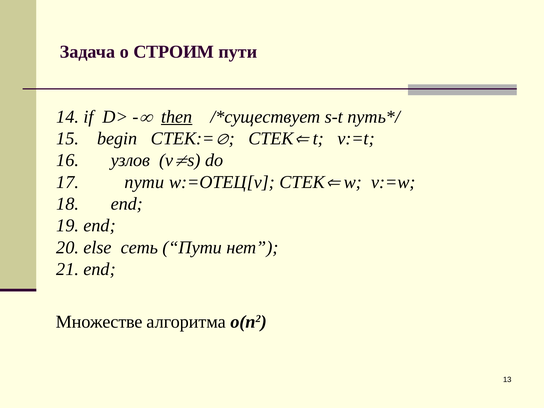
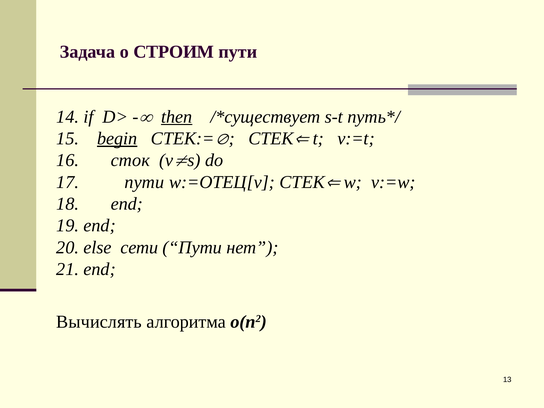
begin underline: none -> present (117, 139)
узлов: узлов -> сток (130, 160)
сеть: сеть -> сети (139, 247)
Множестве: Множестве -> Вычислять (99, 322)
